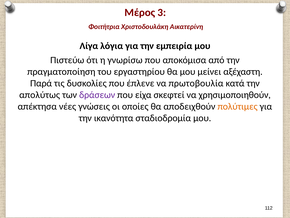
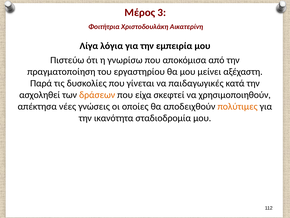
έπλενε: έπλενε -> γίνεται (140, 83)
πρωτοβουλία: πρωτοβουλία -> παιδαγωγικές (196, 83)
απολύτως: απολύτως -> ασχοληθεί (40, 95)
δράσεων colour: purple -> orange (97, 95)
